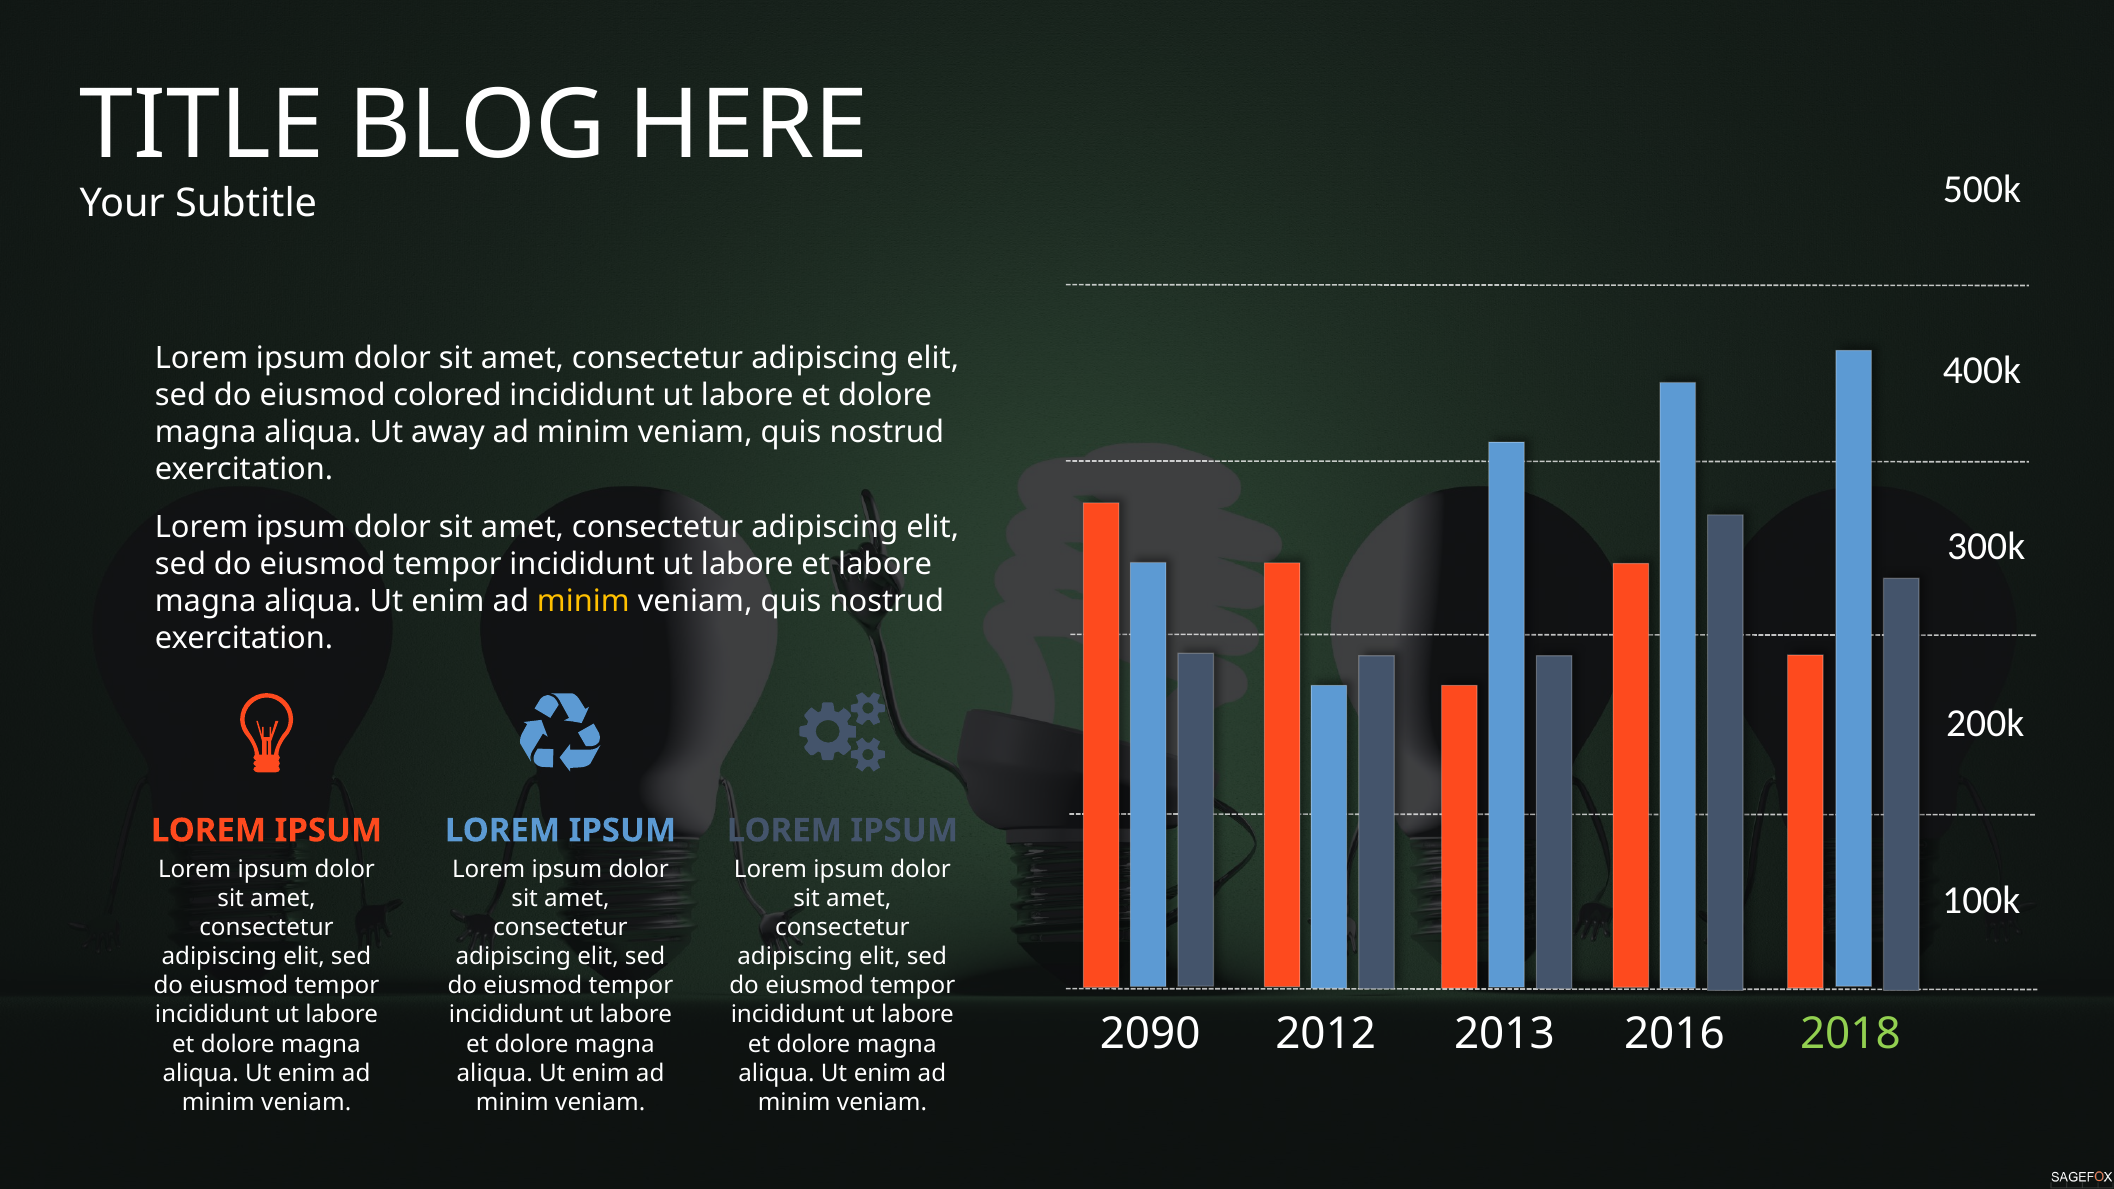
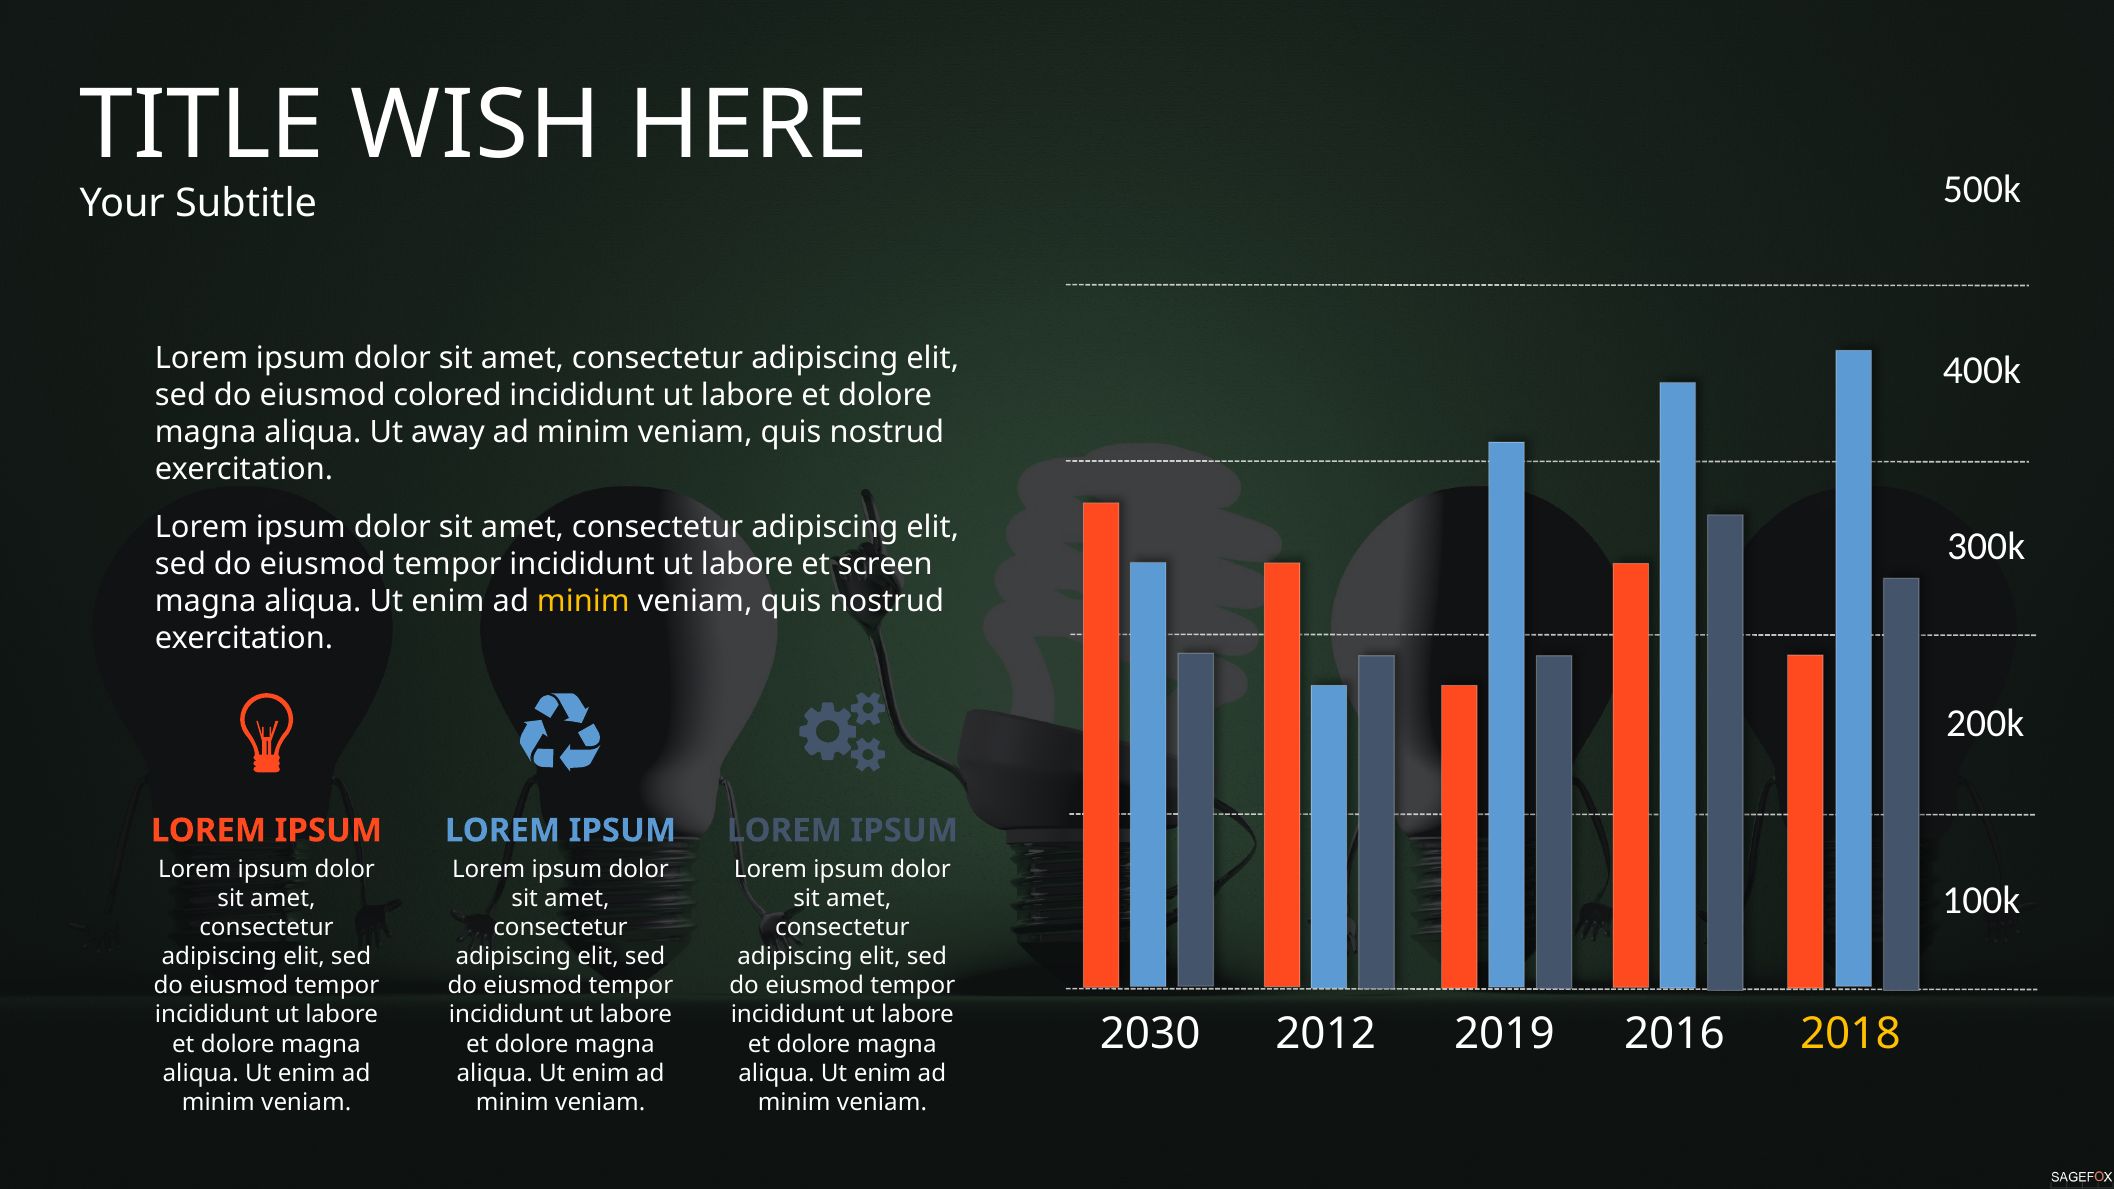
BLOG: BLOG -> WISH (476, 125)
et labore: labore -> screen (885, 565)
2090: 2090 -> 2030 (1150, 1034)
2013: 2013 -> 2019 (1504, 1034)
2018 colour: light green -> yellow (1850, 1034)
